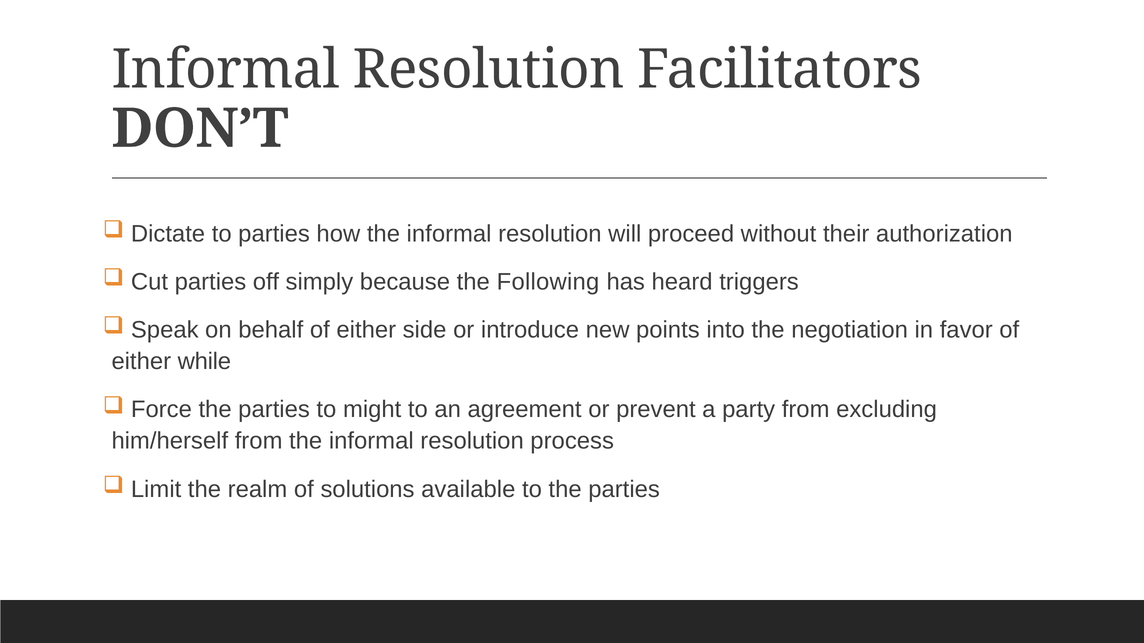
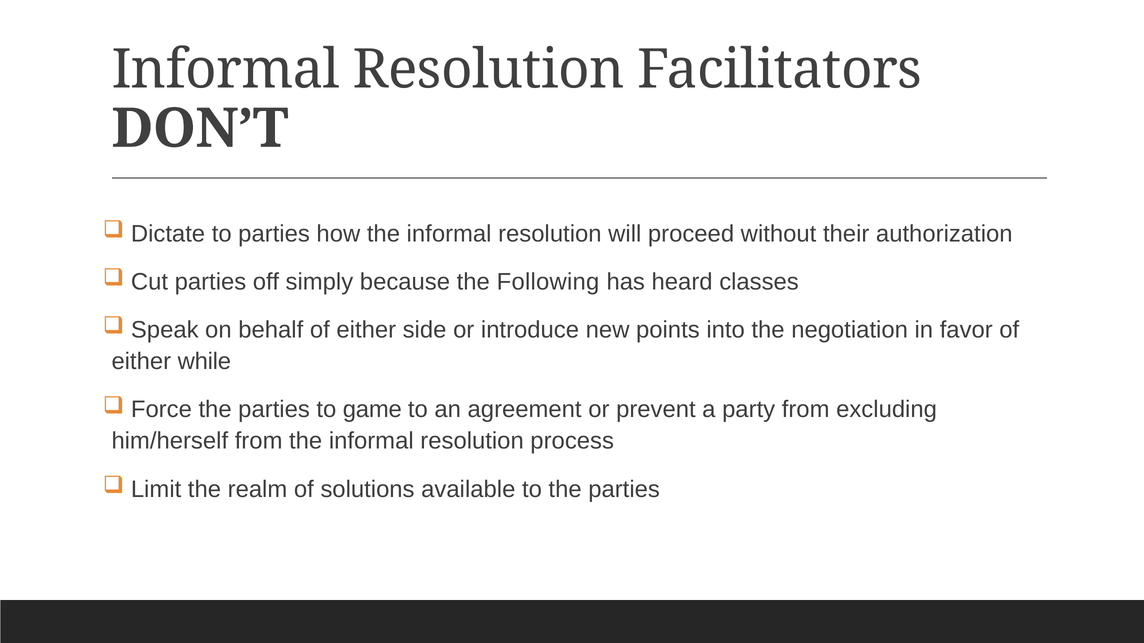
triggers: triggers -> classes (759, 282)
might: might -> game (372, 410)
